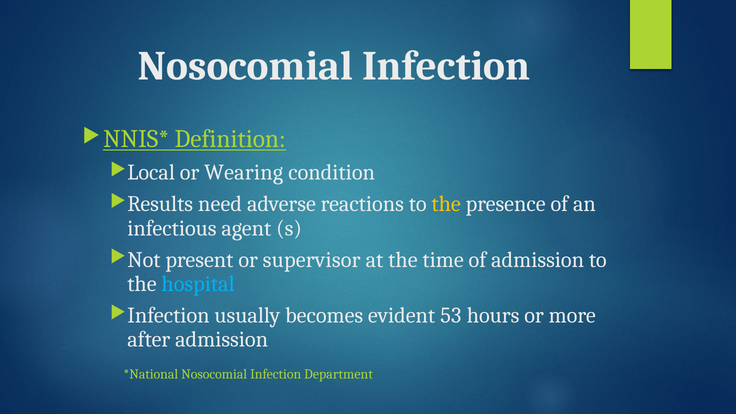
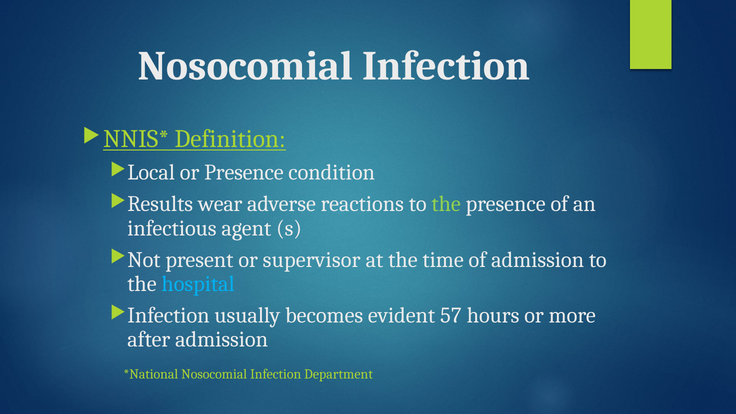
or Wearing: Wearing -> Presence (244, 172)
need: need -> wear (220, 204)
the colour: yellow -> light green (446, 204)
53: 53 -> 57 (451, 316)
